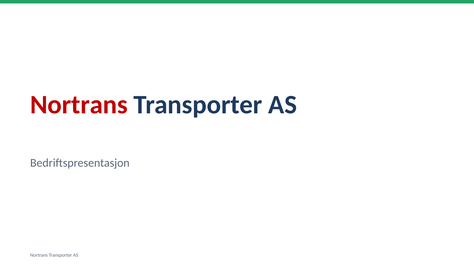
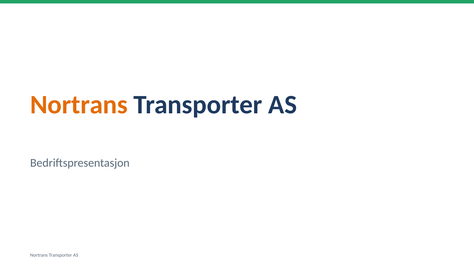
Nortrans colour: red -> orange (79, 105)
